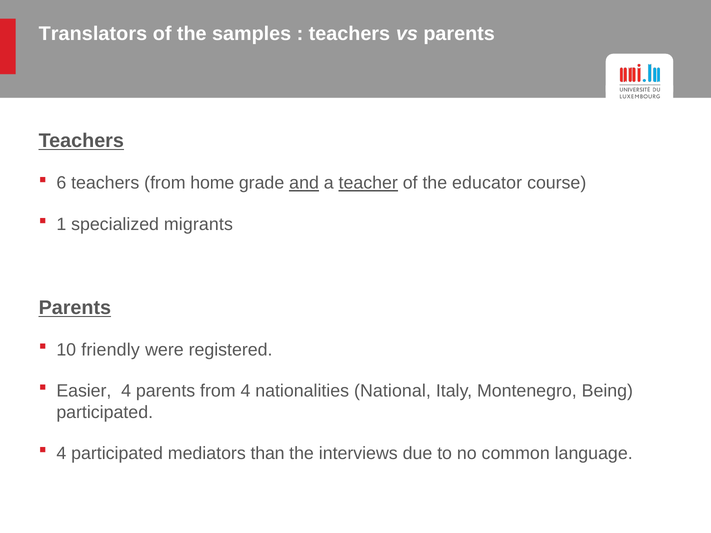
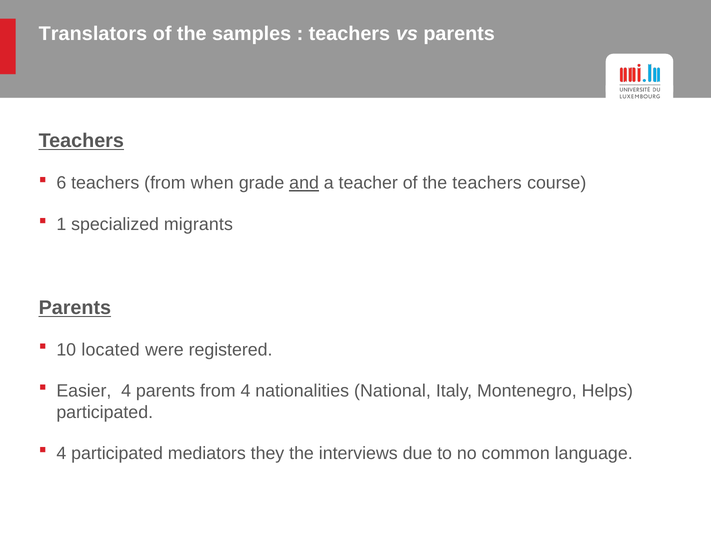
home: home -> when (212, 183)
teacher underline: present -> none (368, 183)
the educator: educator -> teachers (487, 183)
friendly: friendly -> located (111, 350)
Being: Being -> Helps (607, 391)
than: than -> they (267, 453)
